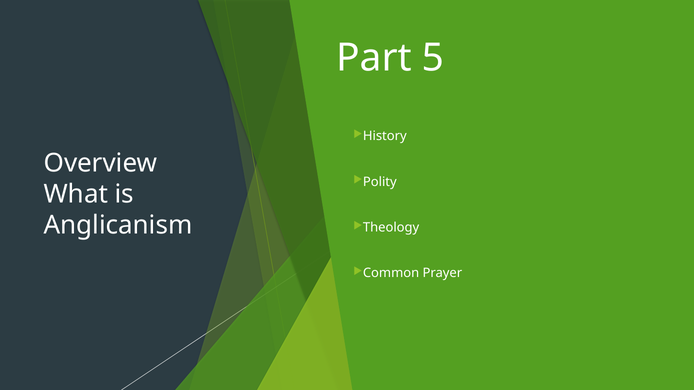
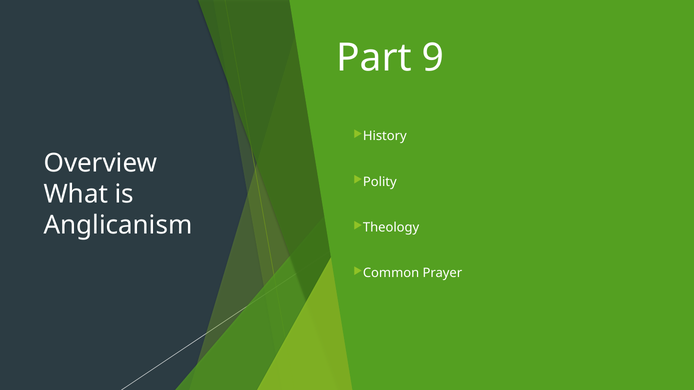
5: 5 -> 9 (433, 58)
